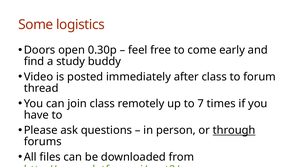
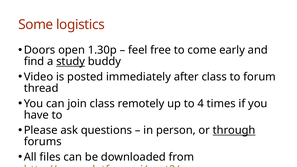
0.30p: 0.30p -> 1.30p (102, 50)
study underline: none -> present (71, 62)
7: 7 -> 4 (201, 104)
